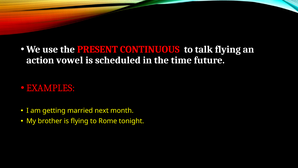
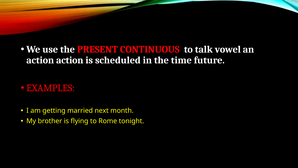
talk flying: flying -> vowel (228, 49)
action vowel: vowel -> action (70, 60)
